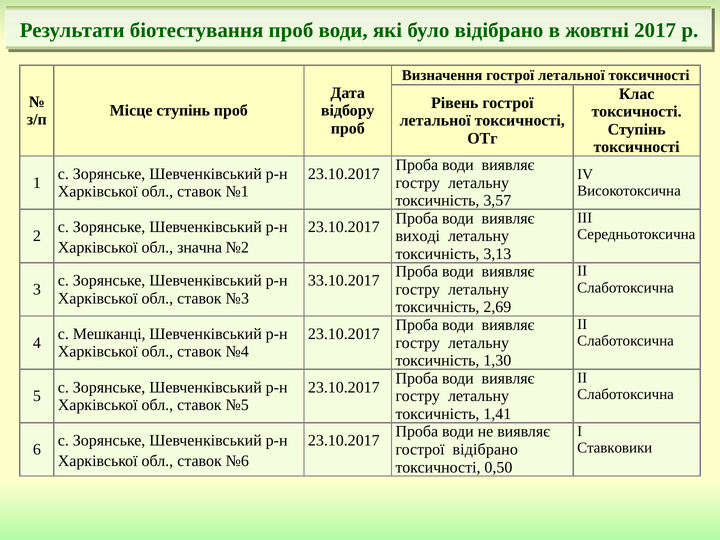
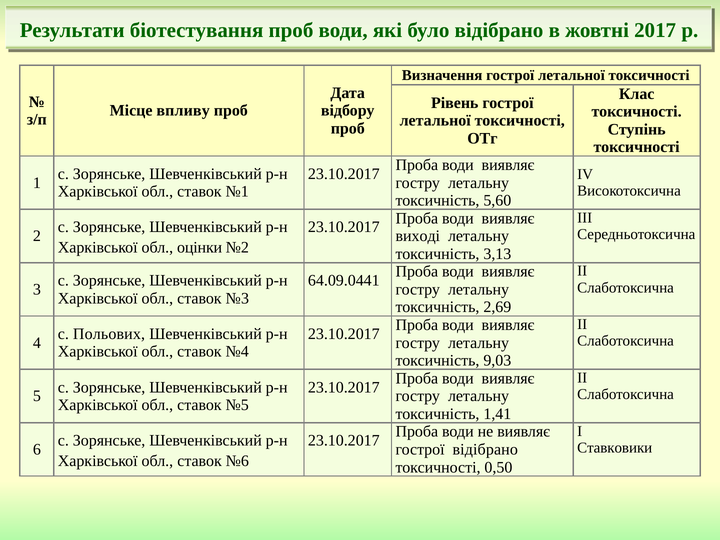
Місце ступінь: ступінь -> впливу (183, 111)
3,57: 3,57 -> 5,60 (497, 201)
значна: значна -> оцінки (200, 248)
33.10.2017: 33.10.2017 -> 64.09.0441 (344, 281)
Мешканці: Мешканці -> Польових (109, 334)
1,30: 1,30 -> 9,03 (497, 361)
